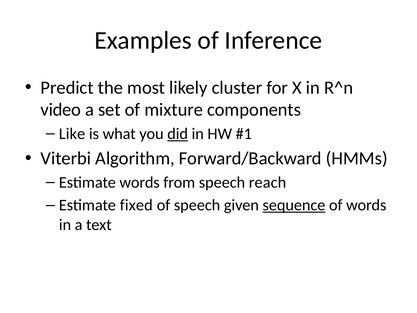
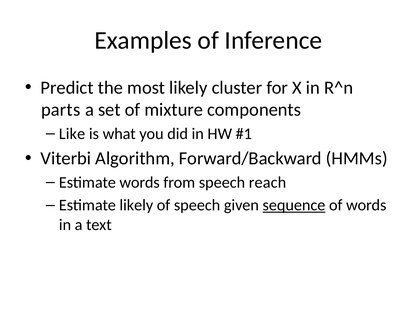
video: video -> parts (61, 110)
did underline: present -> none (178, 134)
Estimate fixed: fixed -> likely (136, 205)
